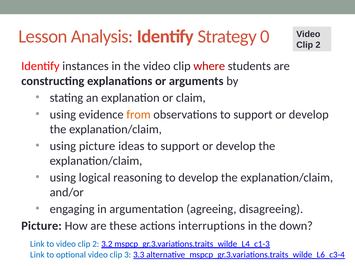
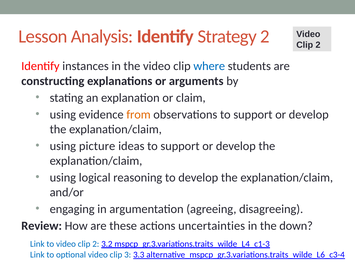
Strategy 0: 0 -> 2 (265, 37)
where colour: red -> blue (209, 66)
Picture: Picture -> Review (42, 226)
interruptions: interruptions -> uncertainties (212, 226)
